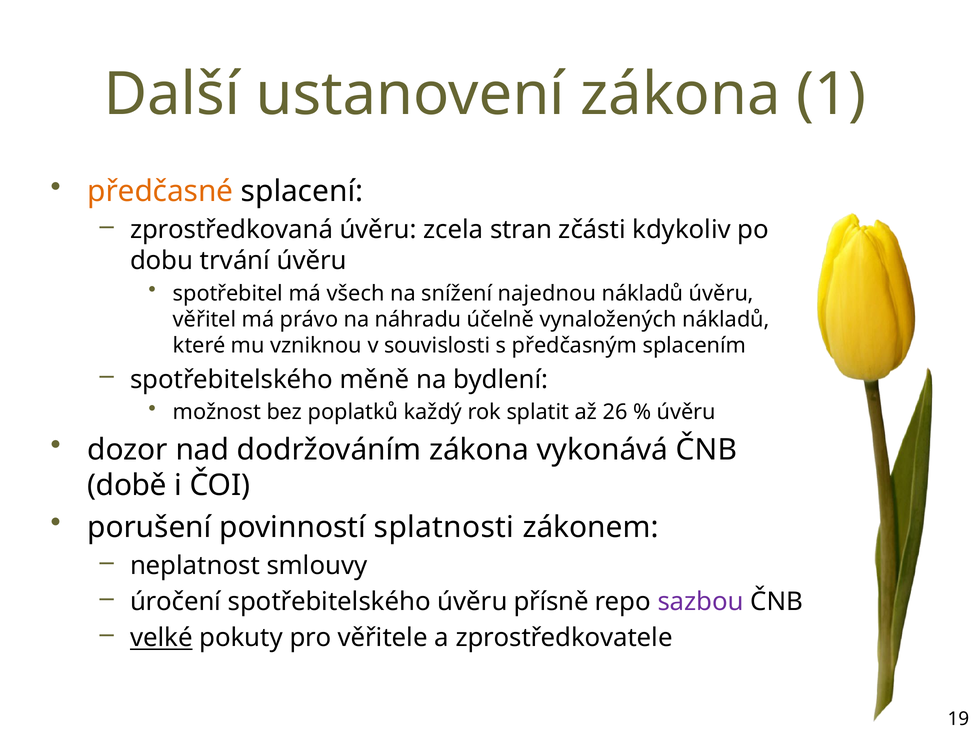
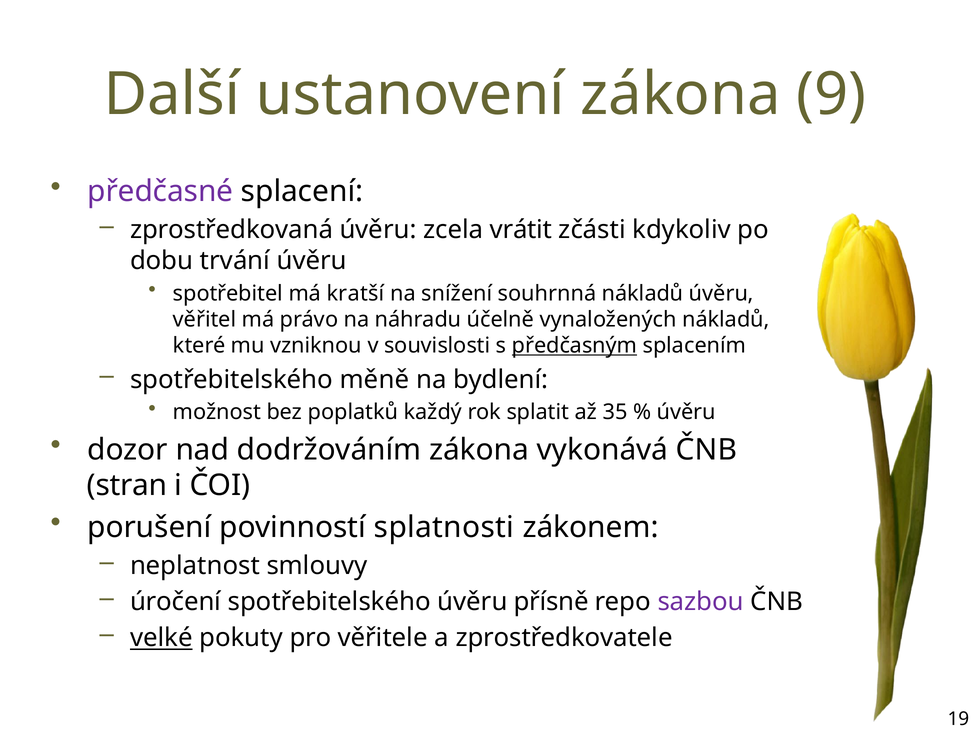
1: 1 -> 9 (831, 95)
předčasné colour: orange -> purple (160, 192)
stran: stran -> vrátit (521, 230)
všech: všech -> kratší (356, 294)
najednou: najednou -> souhrnná (547, 294)
předčasným underline: none -> present (575, 346)
26: 26 -> 35 (615, 412)
době: době -> stran (127, 486)
